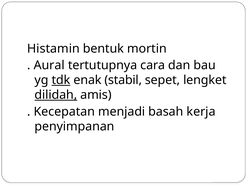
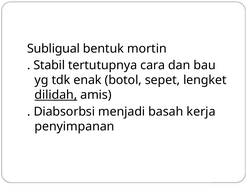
Histamin: Histamin -> Subligual (54, 49)
Aural: Aural -> Stabil (49, 65)
tdk underline: present -> none (61, 80)
stabil: stabil -> botol (123, 80)
Kecepatan: Kecepatan -> Diabsorbsi (64, 112)
